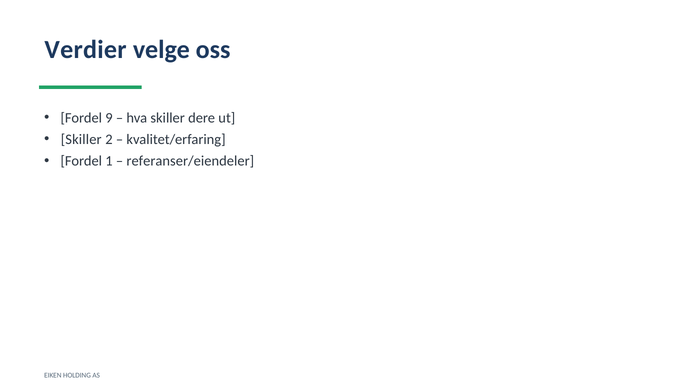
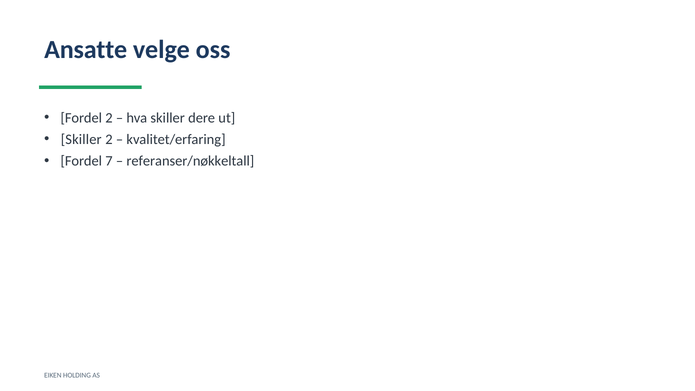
Verdier: Verdier -> Ansatte (86, 50)
Fordel 9: 9 -> 2 (109, 118)
1: 1 -> 7 (109, 161)
referanser/eiendeler: referanser/eiendeler -> referanser/nøkkeltall (190, 161)
